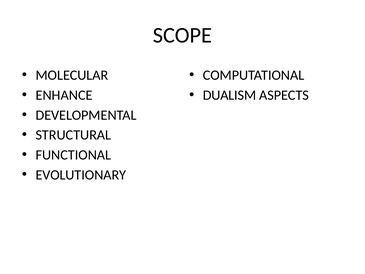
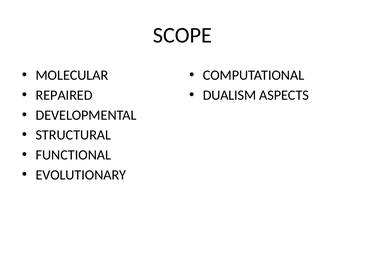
ENHANCE: ENHANCE -> REPAIRED (64, 95)
